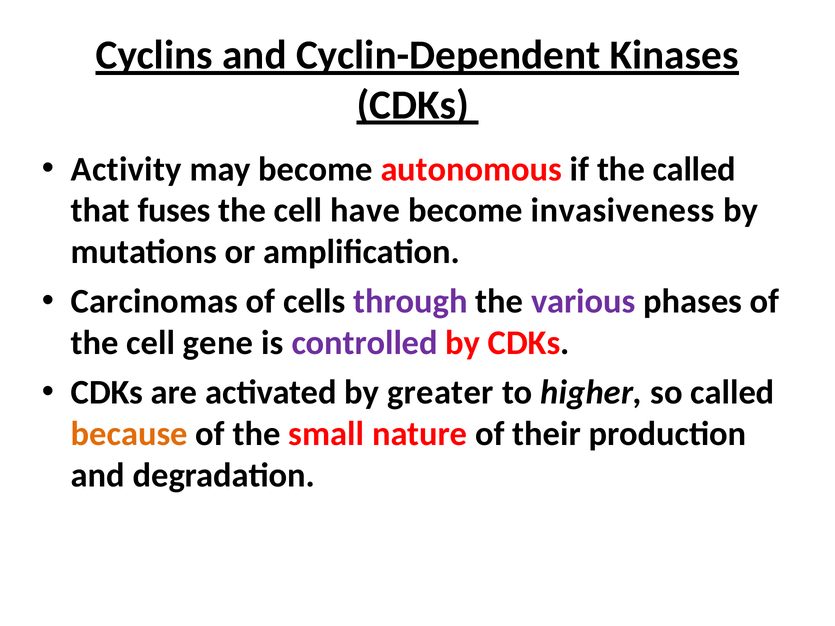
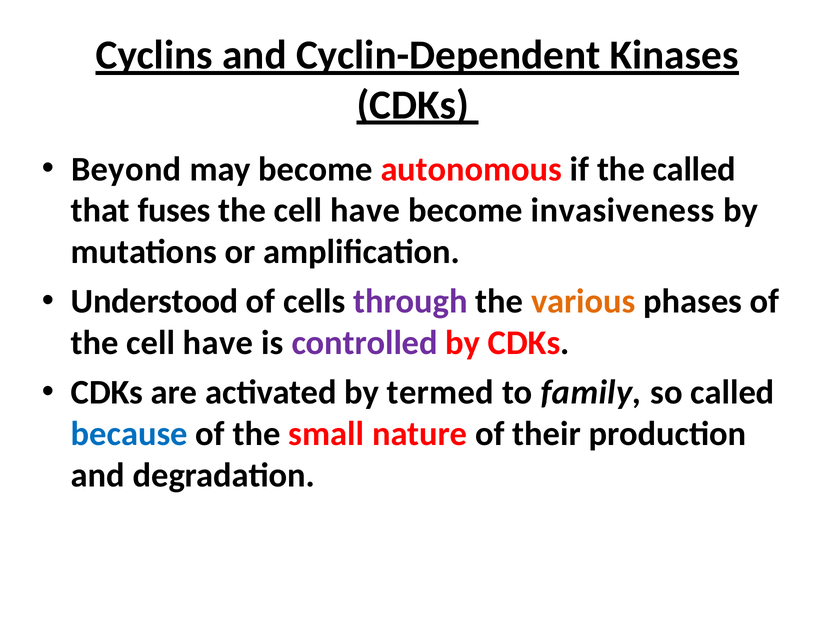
Activity: Activity -> Beyond (126, 169)
Carcinomas: Carcinomas -> Understood (155, 302)
various colour: purple -> orange (583, 302)
gene: gene -> have (218, 343)
greater: greater -> termed (440, 393)
higher: higher -> family (591, 393)
because colour: orange -> blue (129, 434)
